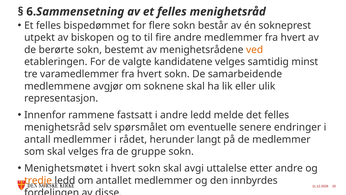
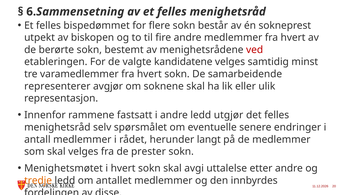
ved colour: orange -> red (255, 50)
medlemmene: medlemmene -> representerer (57, 86)
melde: melde -> utgjør (229, 115)
gruppe: gruppe -> prester (148, 151)
